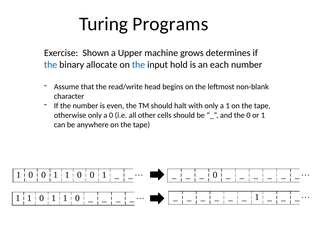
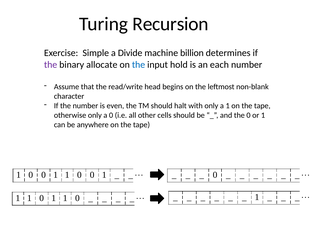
Programs: Programs -> Recursion (171, 24)
Shown: Shown -> Simple (96, 53)
Upper: Upper -> Divide (130, 53)
grows: grows -> billion (192, 53)
the colour: blue -> purple (51, 65)
